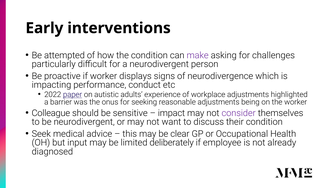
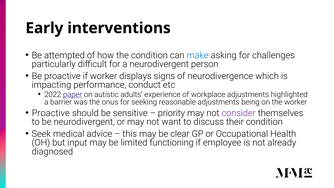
make colour: purple -> blue (198, 55)
Colleague: Colleague -> Proactive (51, 113)
impact: impact -> priority (171, 113)
deliberately: deliberately -> functioning (172, 143)
